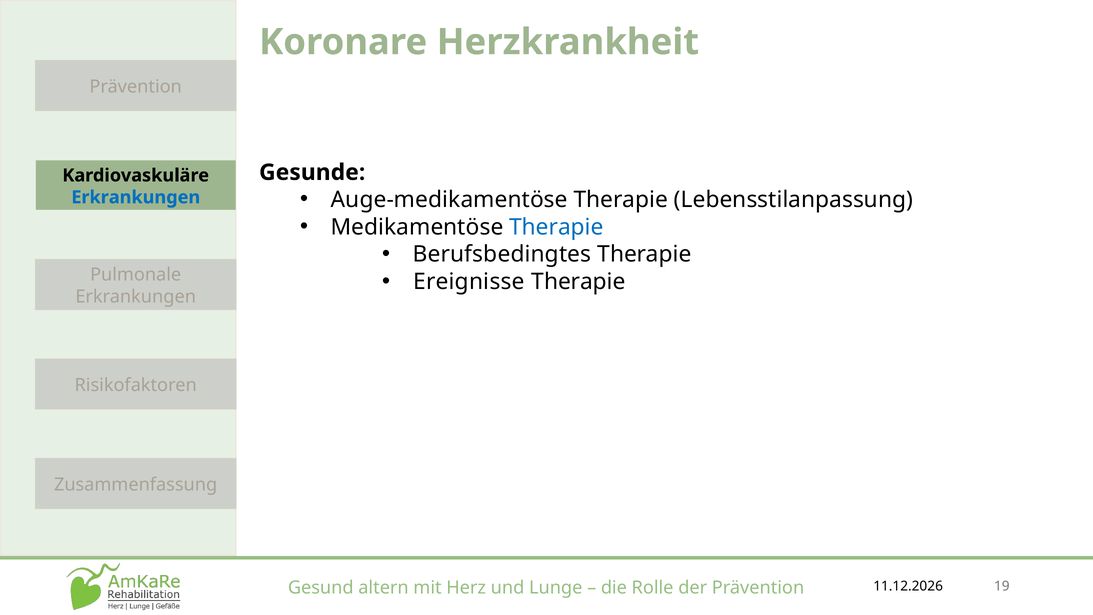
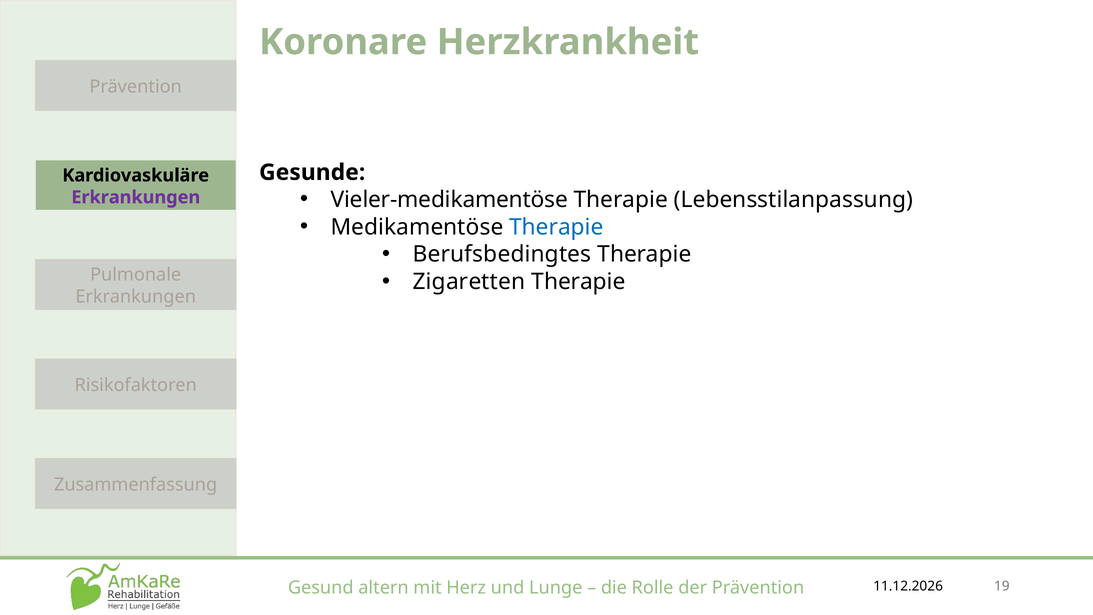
Auge-medikamentöse: Auge-medikamentöse -> Vieler-medikamentöse (449, 200)
Erkrankungen colour: blue -> purple (136, 197)
Ereignisse: Ereignisse -> Zigaretten (469, 282)
